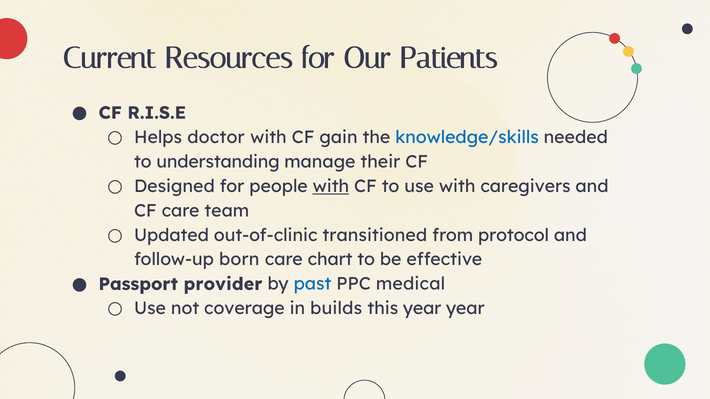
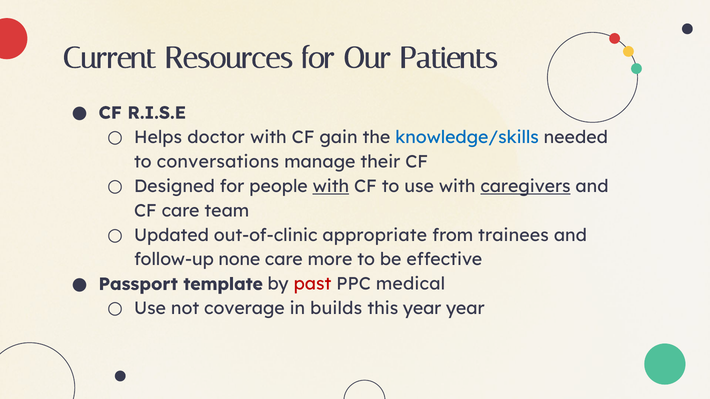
understanding: understanding -> conversations (218, 162)
caregivers underline: none -> present (525, 186)
transitioned: transitioned -> appropriate (375, 235)
protocol: protocol -> trainees (513, 235)
born: born -> none (239, 260)
chart: chart -> more (330, 260)
provider: provider -> template (223, 284)
past colour: blue -> red (313, 284)
